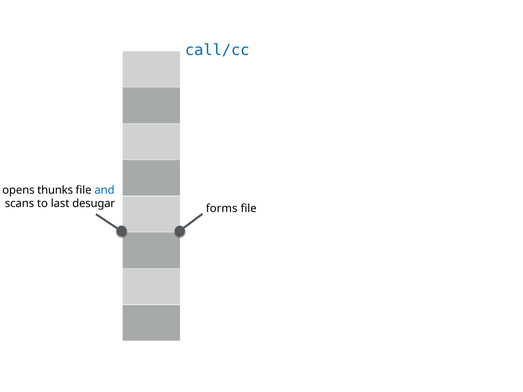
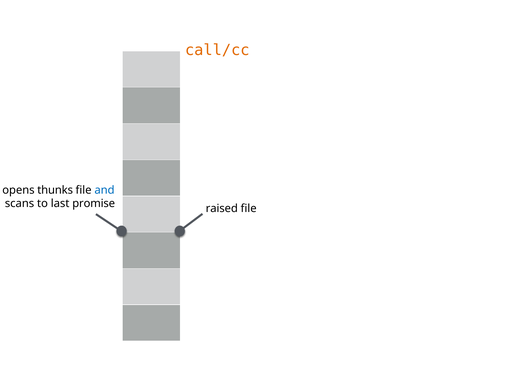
call/cc colour: blue -> orange (217, 50)
desugar: desugar -> promise (94, 204)
forms: forms -> raised (222, 208)
